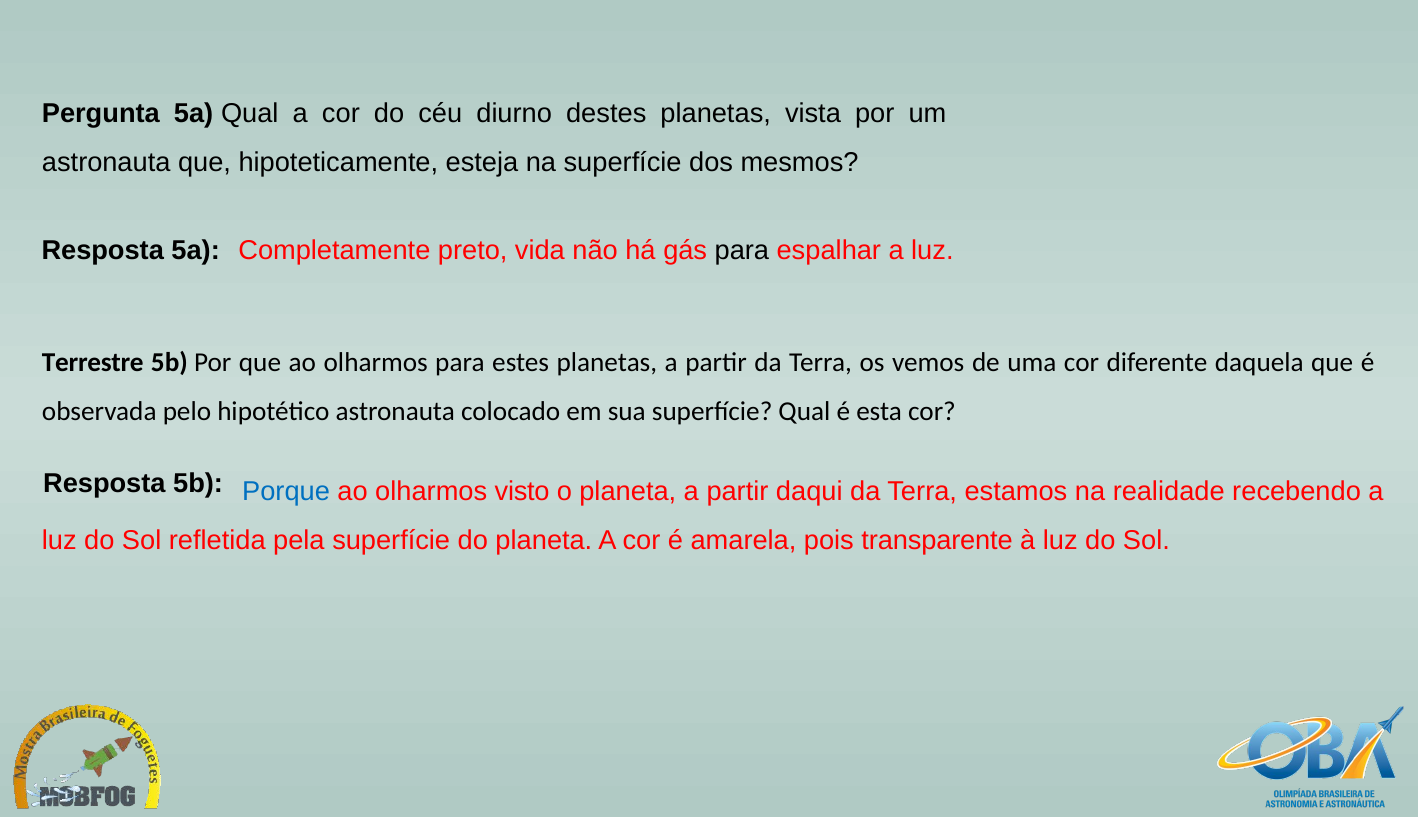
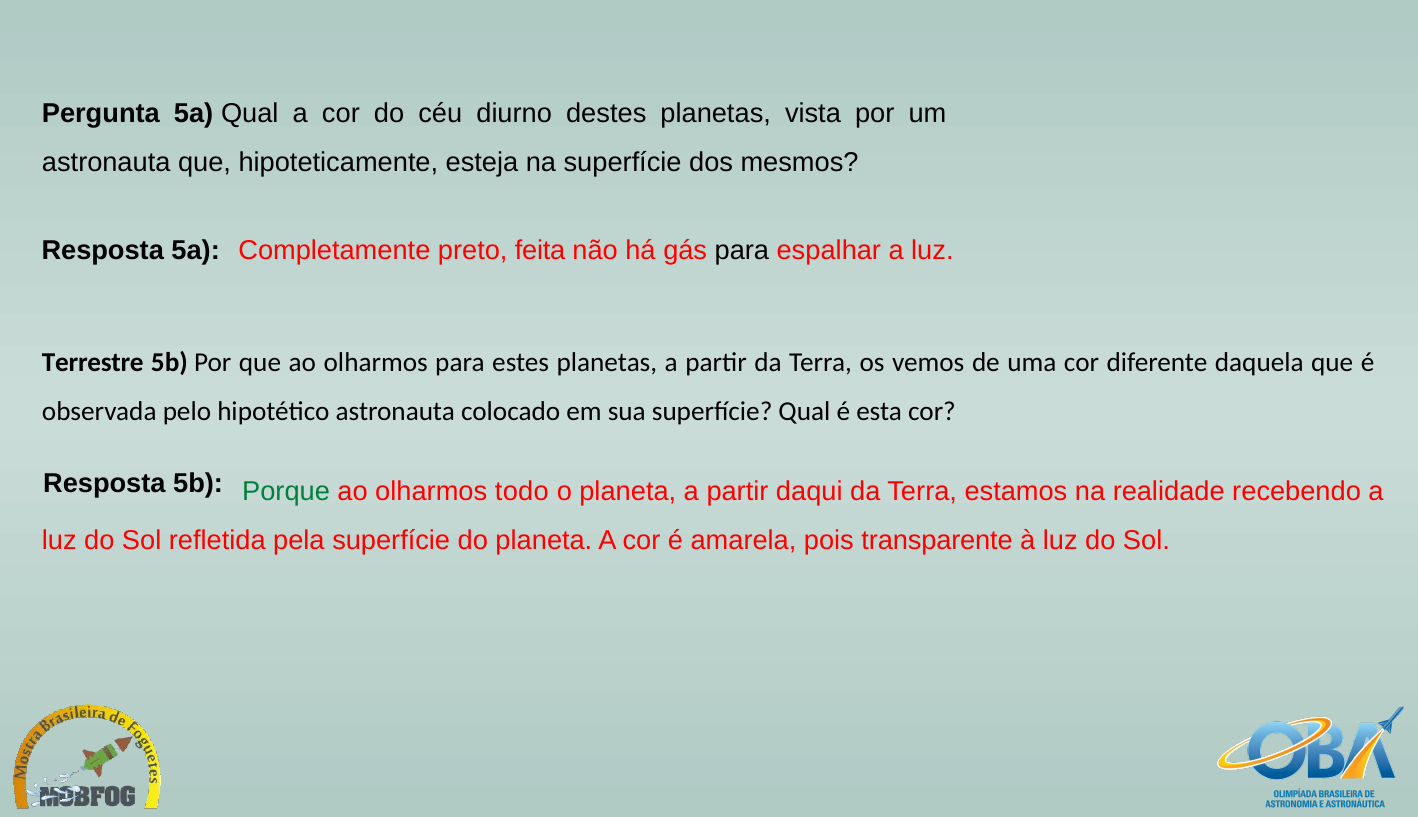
vida: vida -> feita (540, 251)
Porque colour: blue -> green (286, 491)
visto: visto -> todo (522, 491)
